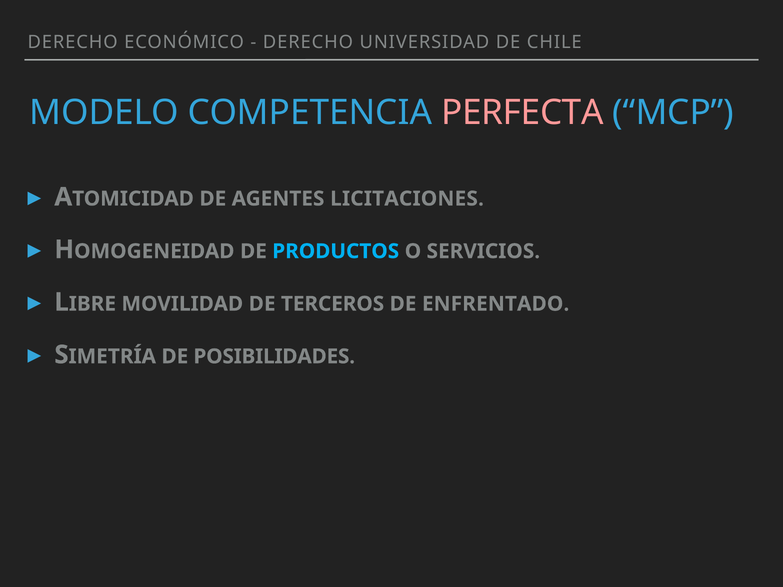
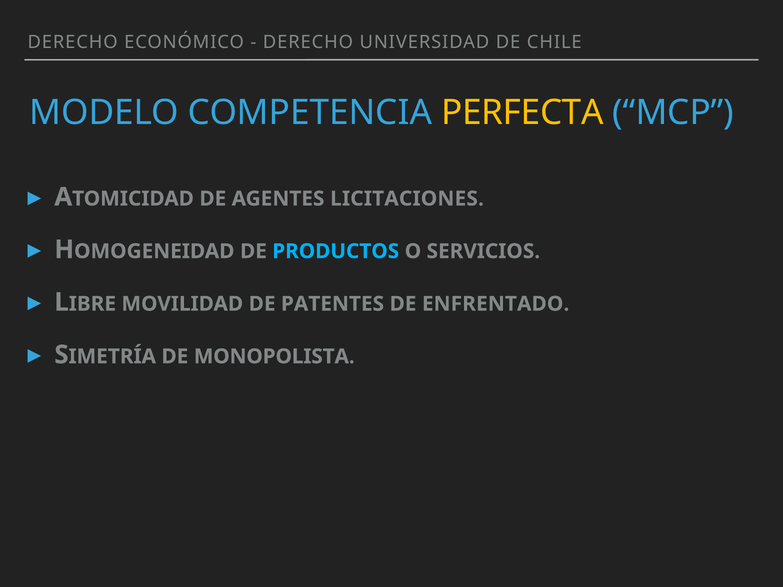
PERFECTA colour: pink -> yellow (522, 113)
TERCEROS: TERCEROS -> PATENTES (333, 304)
POSIBILIDADES: POSIBILIDADES -> MONOPOLISTA (274, 357)
